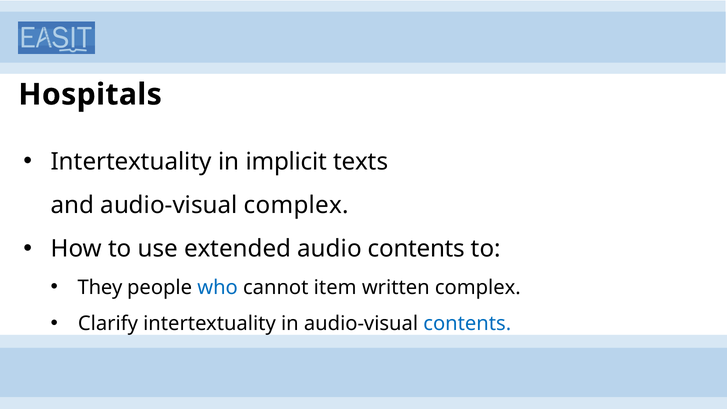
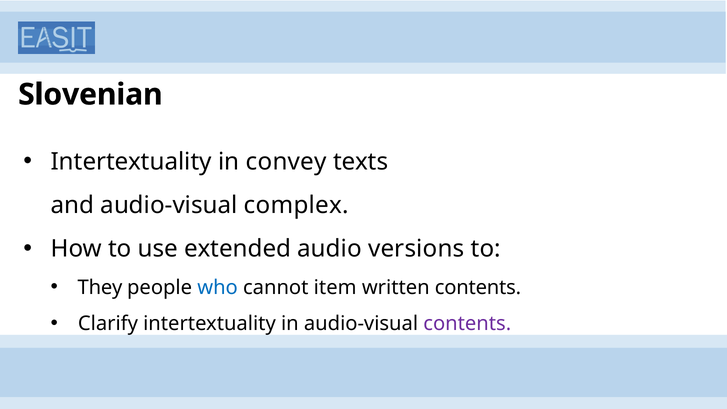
Hospitals: Hospitals -> Slovenian (90, 95)
implicit: implicit -> convey (286, 162)
audio contents: contents -> versions (416, 249)
written complex: complex -> contents (478, 287)
contents colour: blue -> purple (467, 324)
